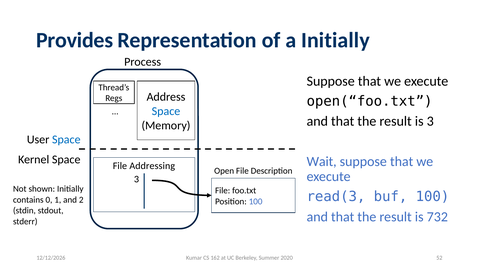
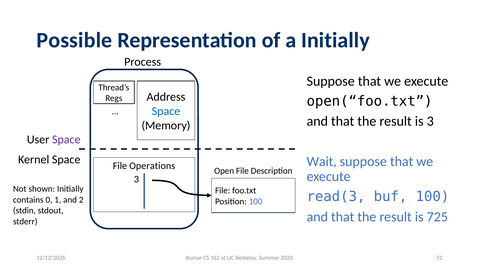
Provides: Provides -> Possible (74, 40)
Space colour: blue -> purple (66, 139)
Addressing: Addressing -> Operations (152, 166)
732: 732 -> 725 (437, 216)
